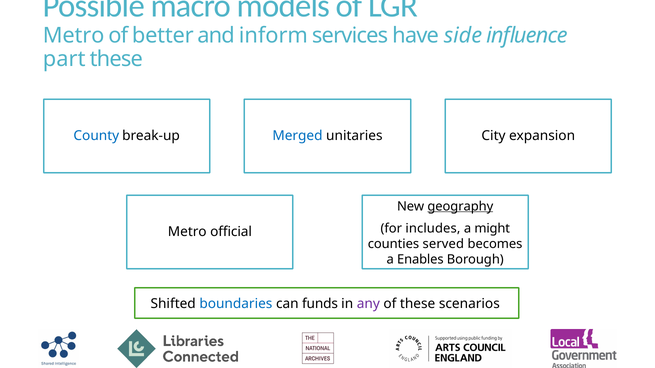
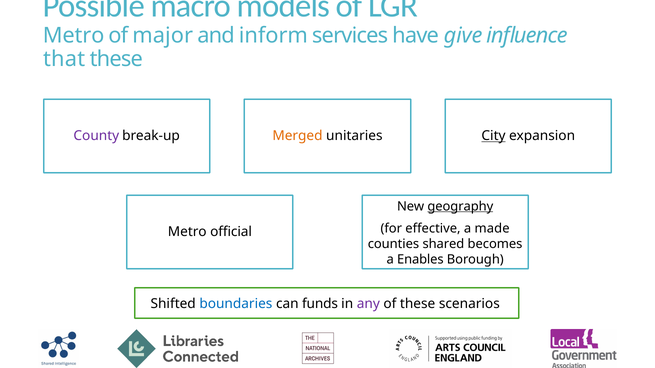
better: better -> major (163, 36)
side: side -> give (463, 36)
part: part -> that (64, 59)
County colour: blue -> purple (96, 136)
Merged colour: blue -> orange (298, 136)
City underline: none -> present (494, 136)
includes: includes -> effective (433, 229)
might: might -> made (492, 229)
served: served -> shared (443, 244)
